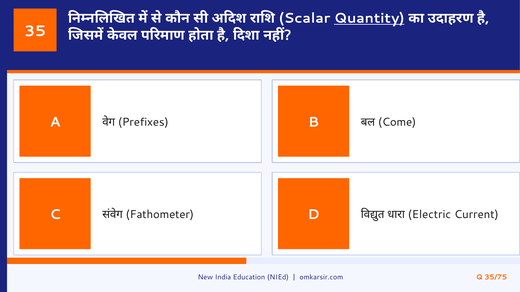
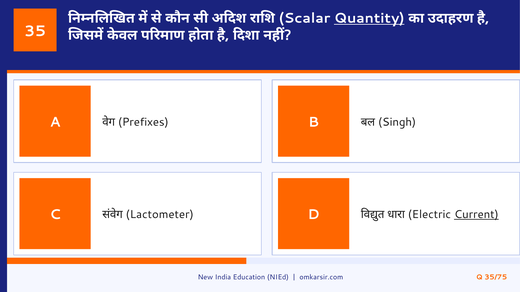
Come: Come -> Singh (397, 122)
Fathometer: Fathometer -> Lactometer (160, 215)
Current underline: none -> present (476, 215)
